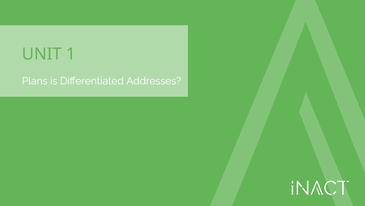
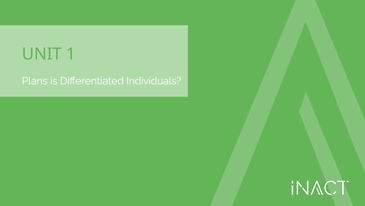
Addresses: Addresses -> Individuals (154, 81)
